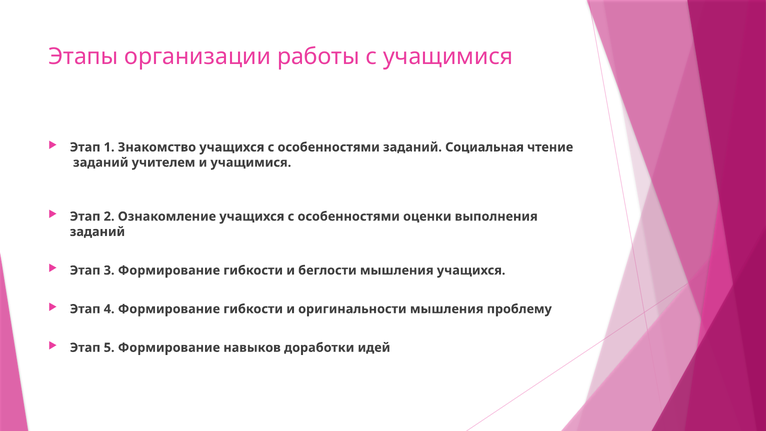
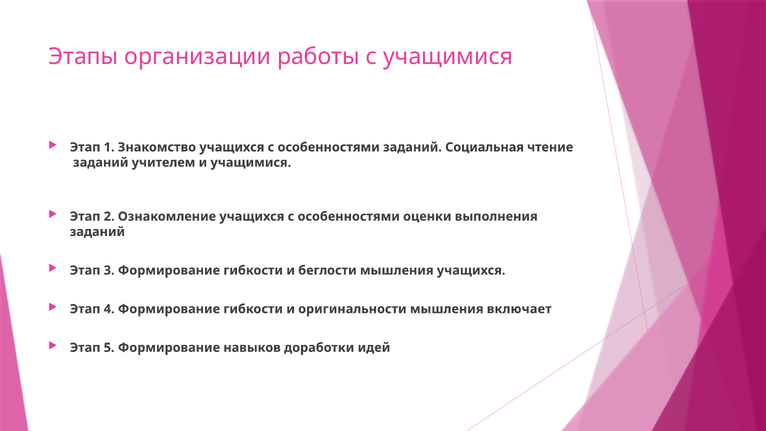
проблему: проблему -> включает (519, 309)
